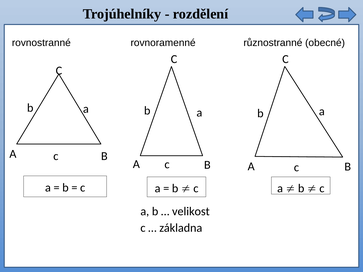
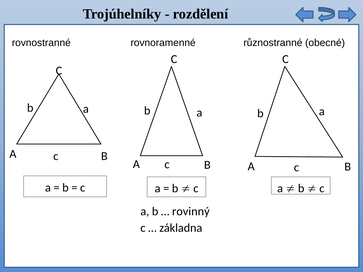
velikost: velikost -> rovinný (191, 211)
